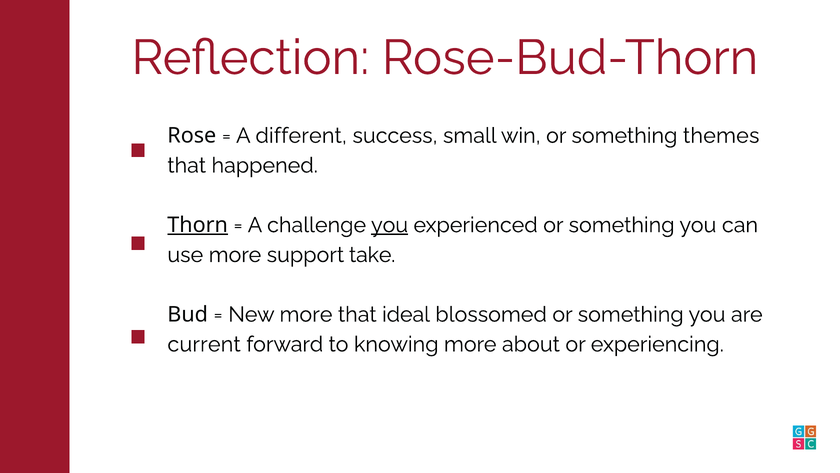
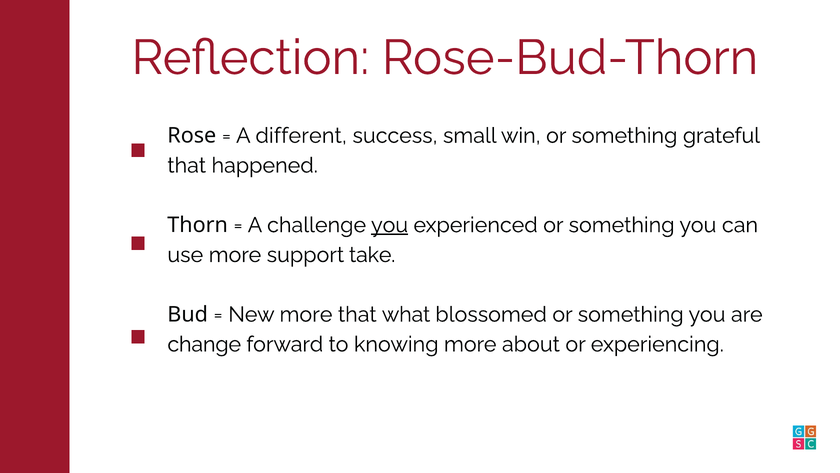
themes: themes -> grateful (721, 136)
Thorn underline: present -> none (198, 225)
ideal: ideal -> what (406, 314)
current: current -> change (204, 344)
